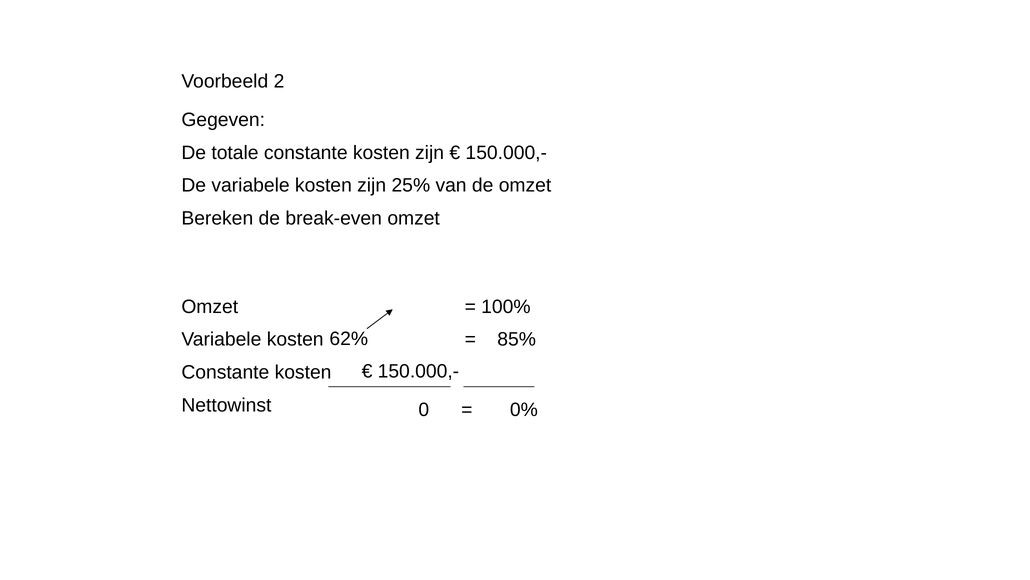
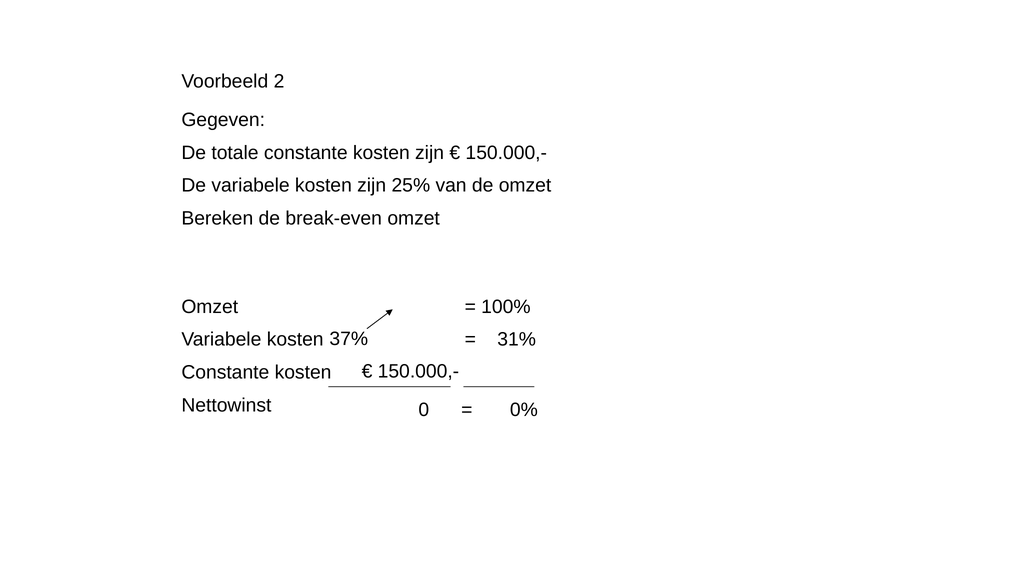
62%: 62% -> 37% (349, 339)
85%: 85% -> 31% (517, 339)
